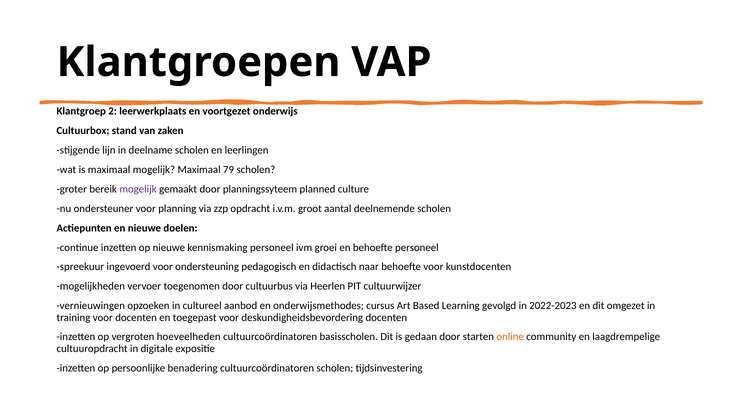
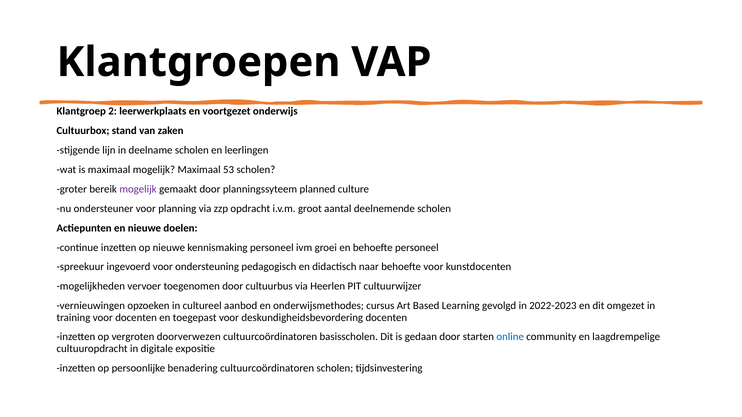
79: 79 -> 53 (229, 170)
hoeveelheden: hoeveelheden -> doorverwezen (189, 337)
online colour: orange -> blue (510, 337)
